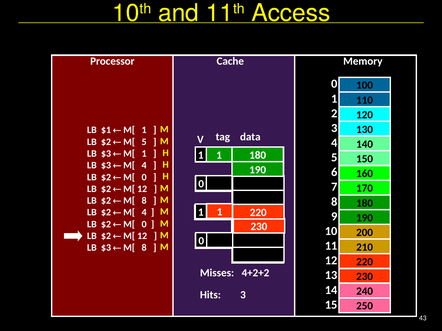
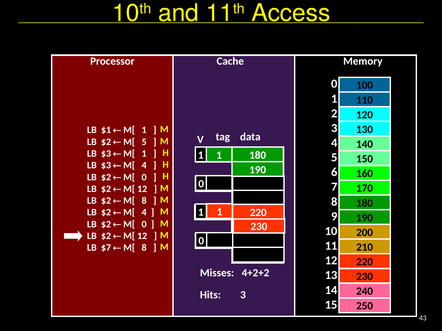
$3: $3 -> $7 (106, 248)
